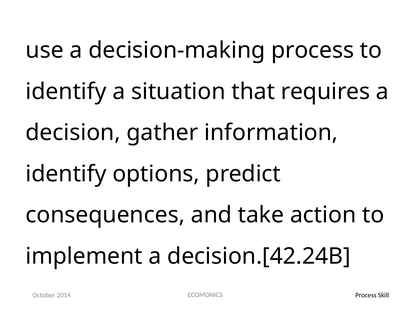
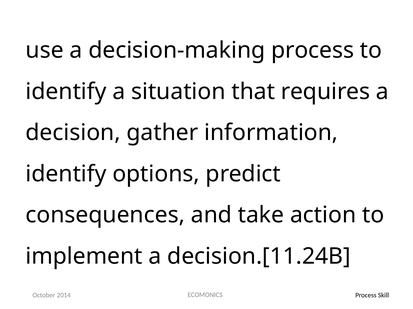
decision.[42.24B: decision.[42.24B -> decision.[11.24B (259, 257)
